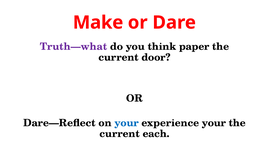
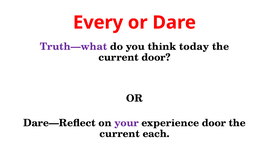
Make: Make -> Every (98, 23)
paper: paper -> today (194, 47)
your colour: blue -> purple (127, 123)
experience your: your -> door (214, 123)
